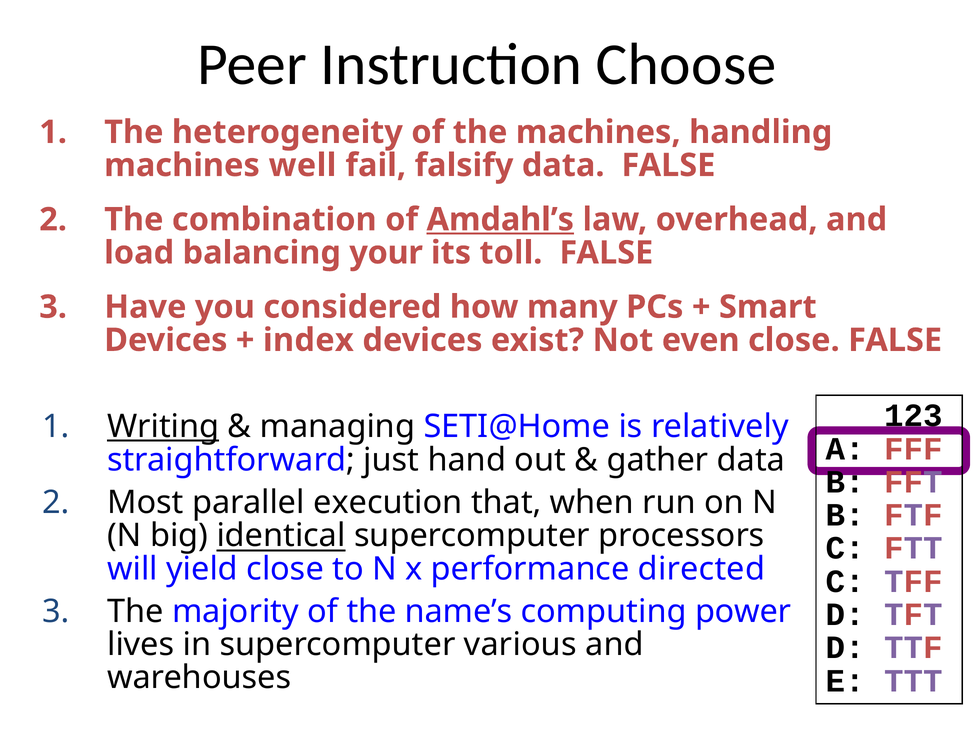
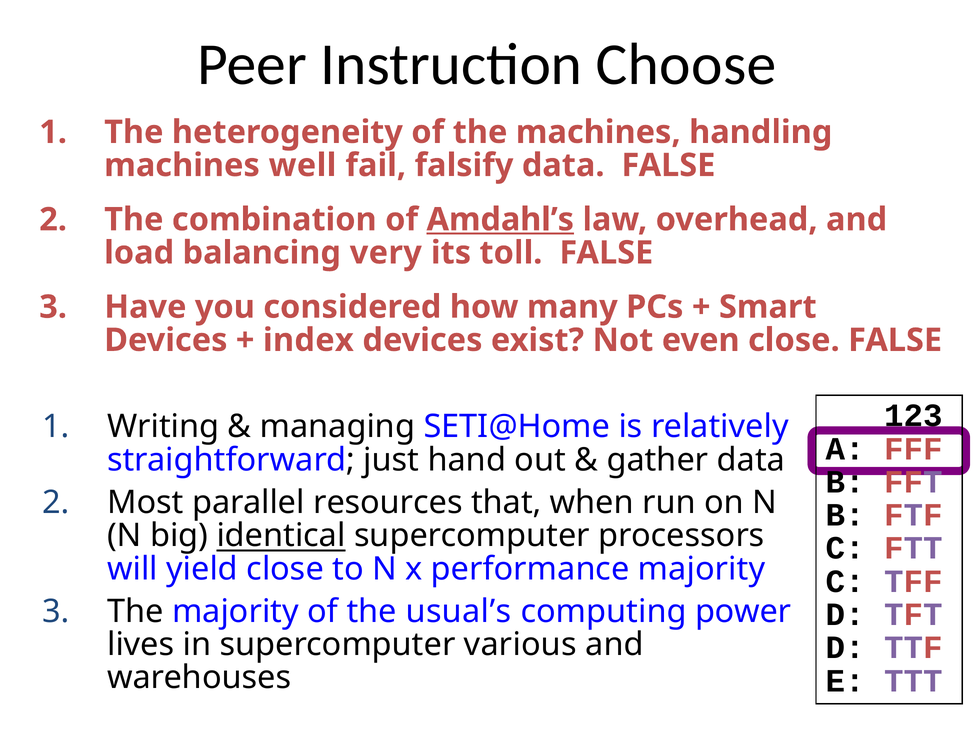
your: your -> very (386, 253)
Writing underline: present -> none (163, 427)
execution: execution -> resources (388, 503)
performance directed: directed -> majority (702, 569)
name’s: name’s -> usual’s (458, 612)
